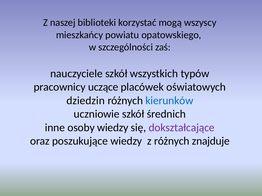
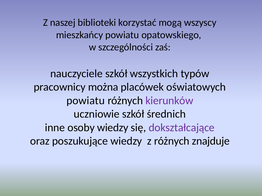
uczące: uczące -> można (103, 87)
dziedzin: dziedzin -> powiatu (86, 101)
kierunków colour: blue -> purple (169, 101)
